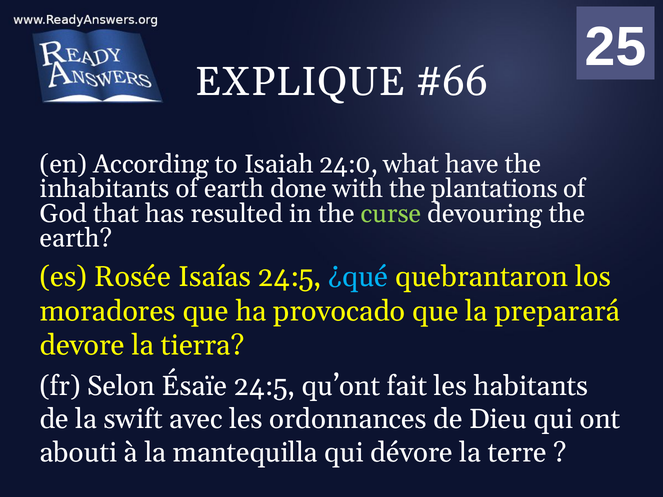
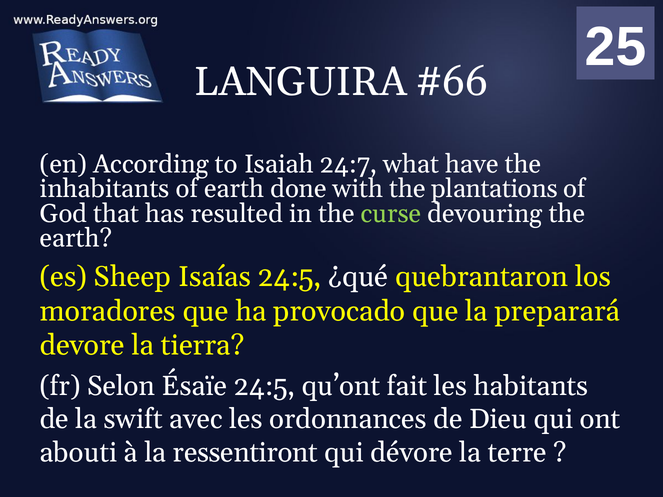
EXPLIQUE: EXPLIQUE -> LANGUIRA (301, 82)
24:0: 24:0 -> 24:7 (348, 164)
Rosée: Rosée -> Sheep (133, 277)
¿qué colour: light blue -> white (358, 277)
mantequilla: mantequilla -> ressentiront (245, 453)
